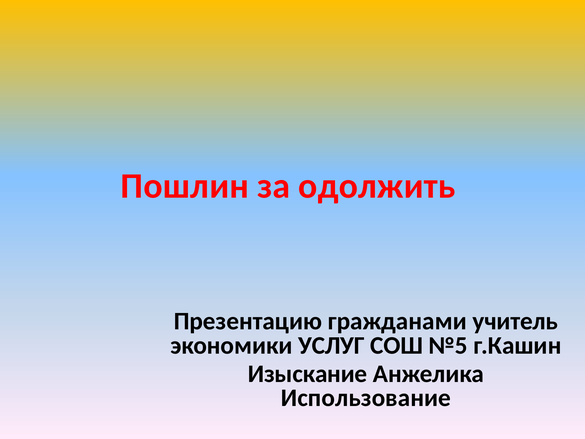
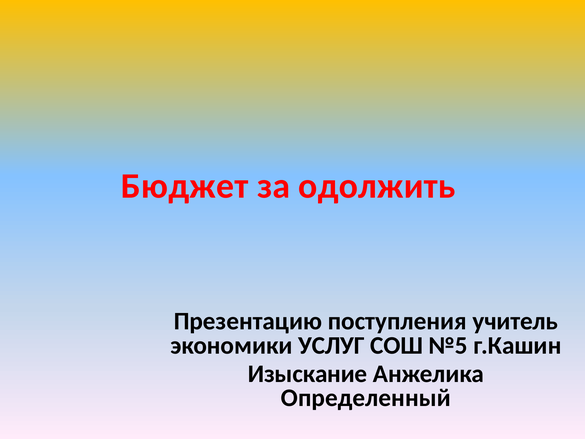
Пошлин: Пошлин -> Бюджет (185, 186)
гражданами: гражданами -> поступления (397, 321)
Использование: Использование -> Определенный (366, 398)
